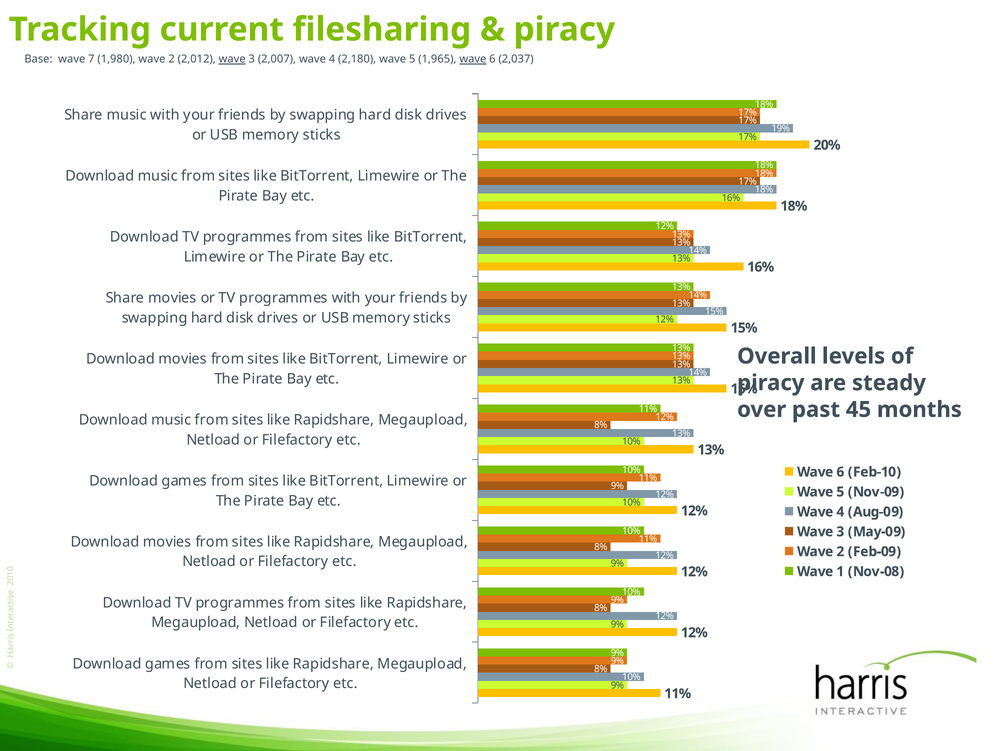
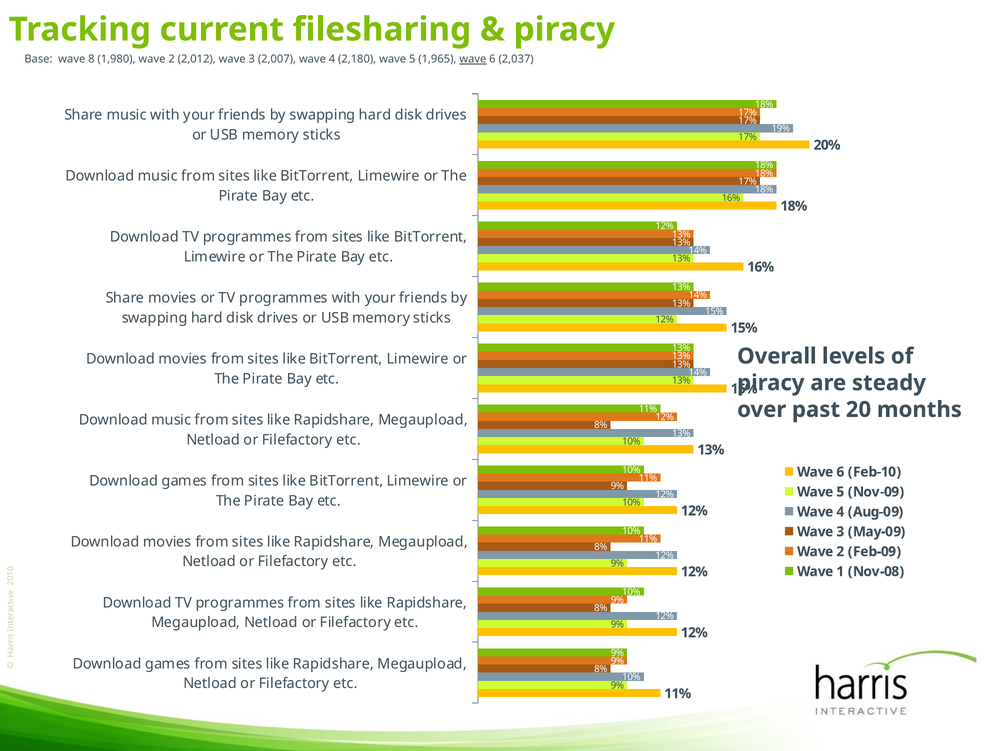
7: 7 -> 8 (91, 59)
wave underline: present -> none (232, 59)
45: 45 -> 20 (858, 409)
